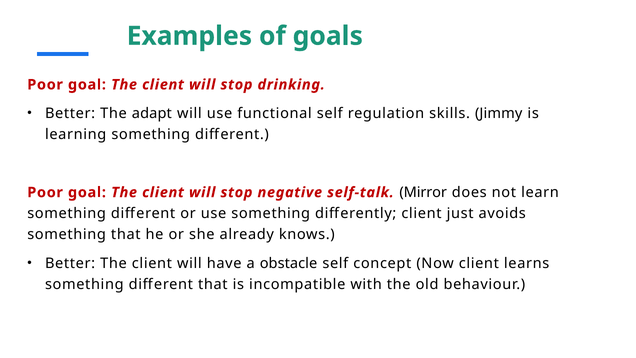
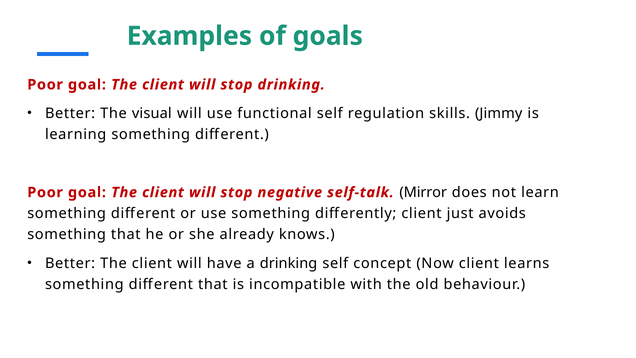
adapt: adapt -> visual (152, 113)
a obstacle: obstacle -> drinking (289, 263)
